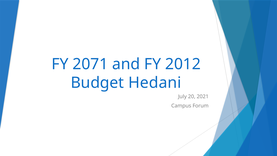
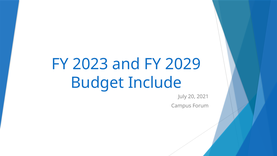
2071: 2071 -> 2023 (90, 64)
2012: 2012 -> 2029 (183, 64)
Hedani: Hedani -> Include (155, 83)
